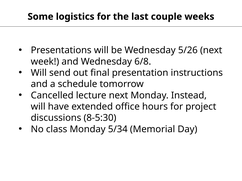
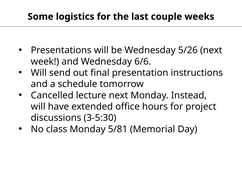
6/8: 6/8 -> 6/6 (143, 62)
8-5:30: 8-5:30 -> 3-5:30 (100, 118)
5/34: 5/34 -> 5/81 (118, 129)
